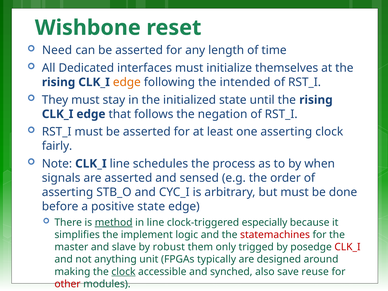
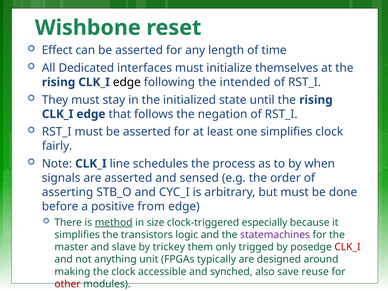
Need: Need -> Effect (57, 50)
edge colour: orange -> black (127, 82)
one asserting: asserting -> simplifies (286, 132)
positive state: state -> from (151, 206)
in line: line -> size (156, 223)
implement: implement -> transistors (147, 235)
statemachines colour: red -> purple (275, 235)
robust: robust -> trickey (169, 247)
clock underline: present -> none (123, 272)
